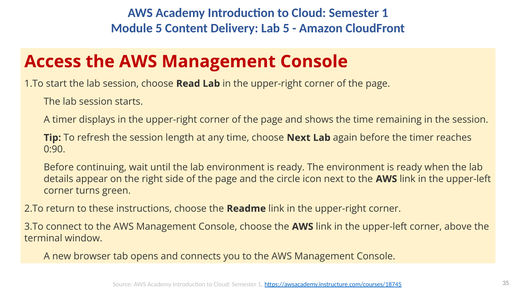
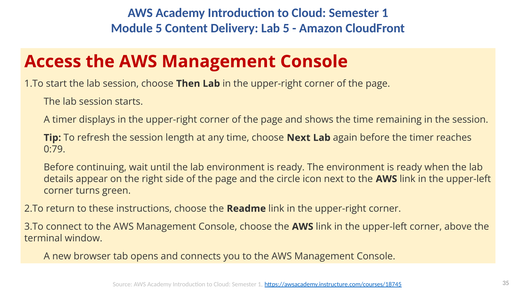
Read: Read -> Then (188, 84)
0:90: 0:90 -> 0:79 (54, 149)
